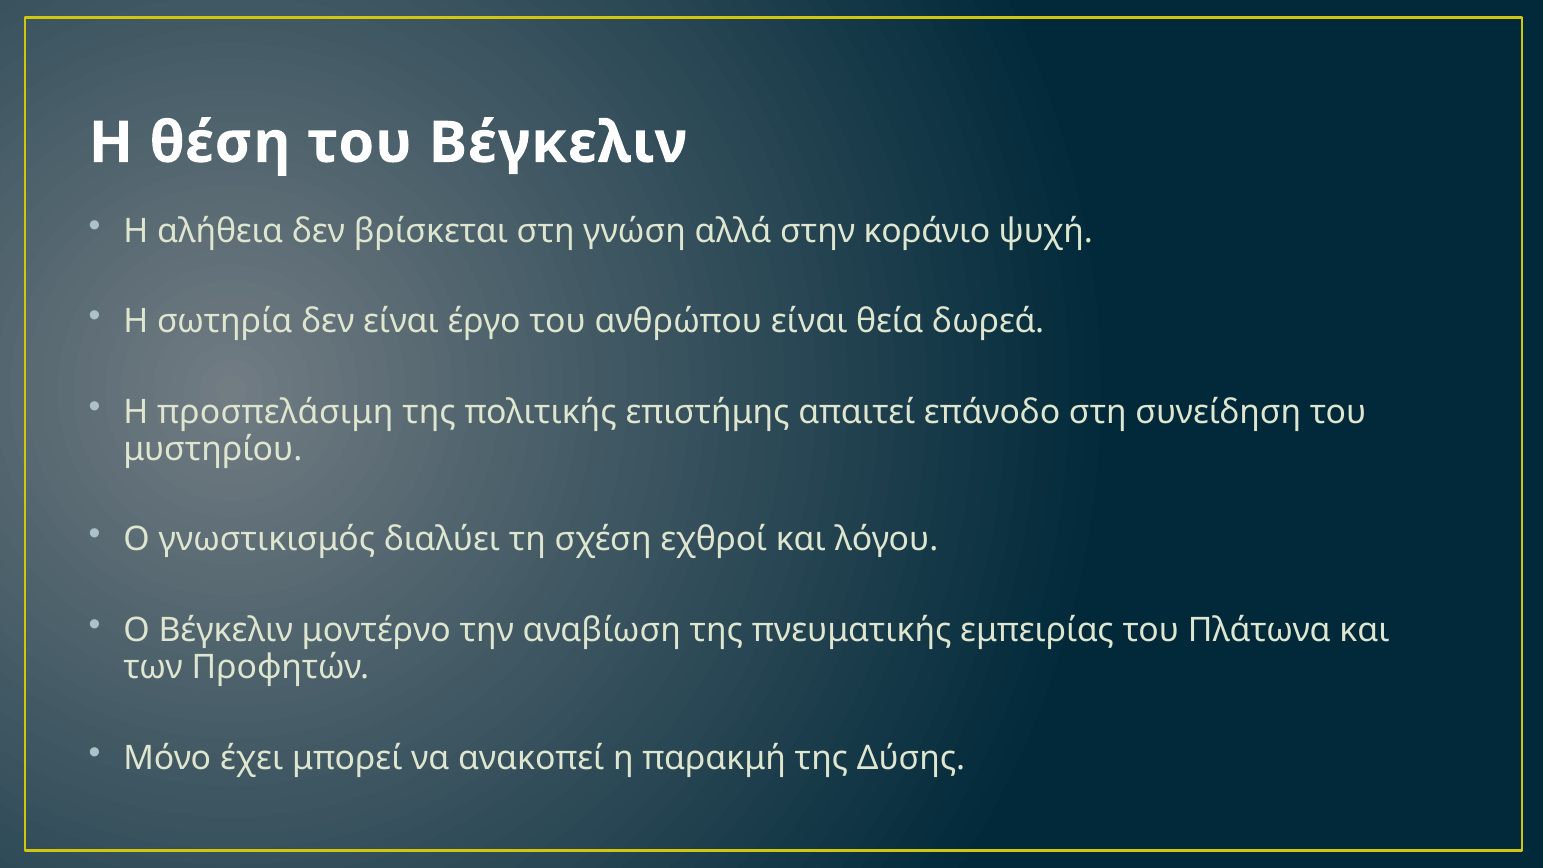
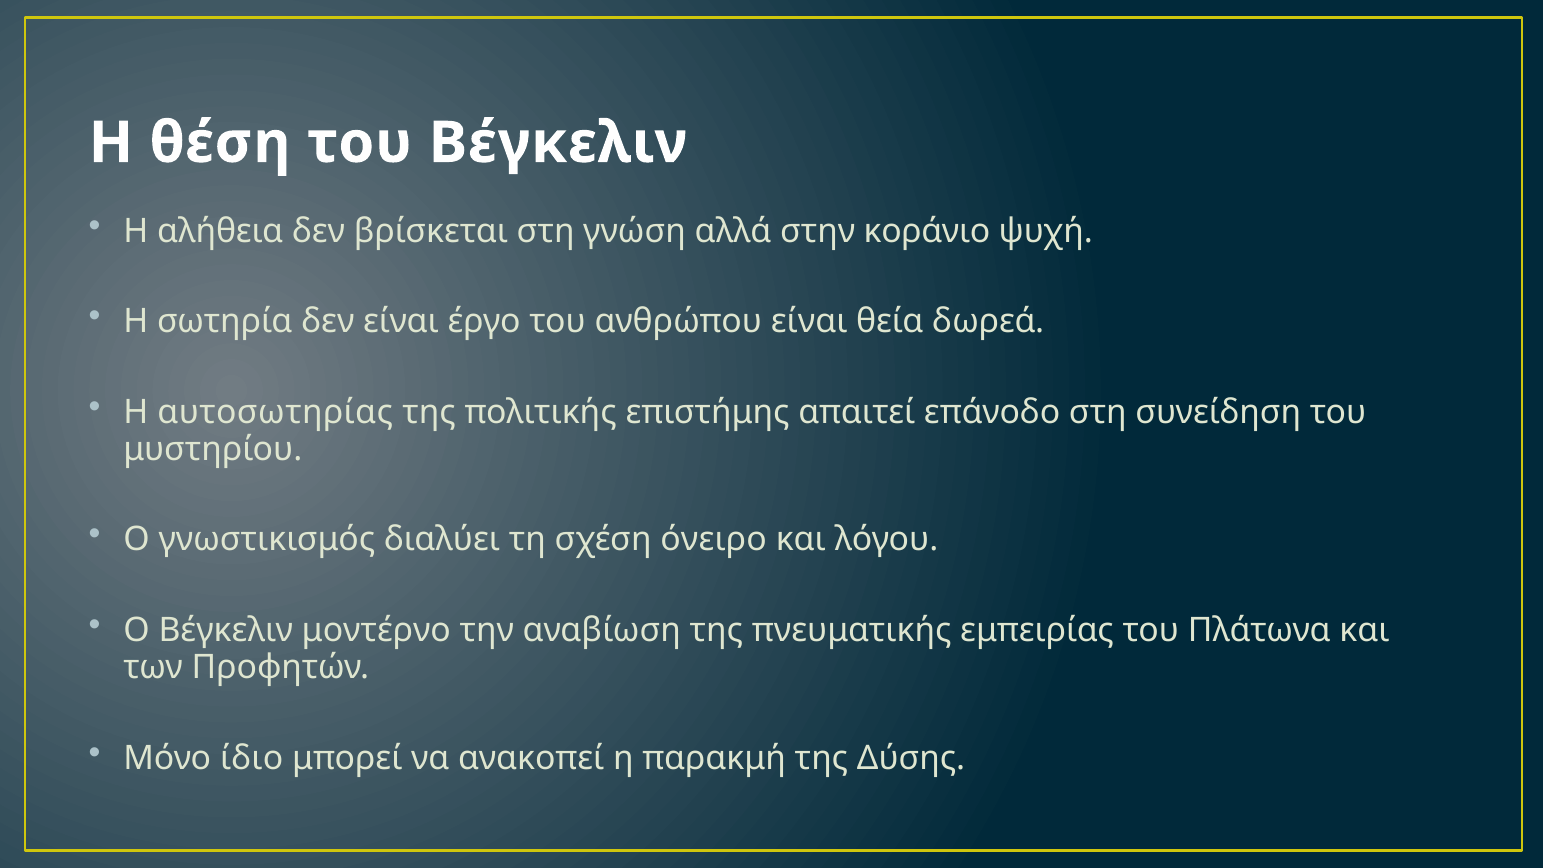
προσπελάσιμη: προσπελάσιμη -> αυτοσωτηρίας (275, 413)
εχθροί: εχθροί -> όνειρο (714, 540)
έχει: έχει -> ίδιο (252, 758)
